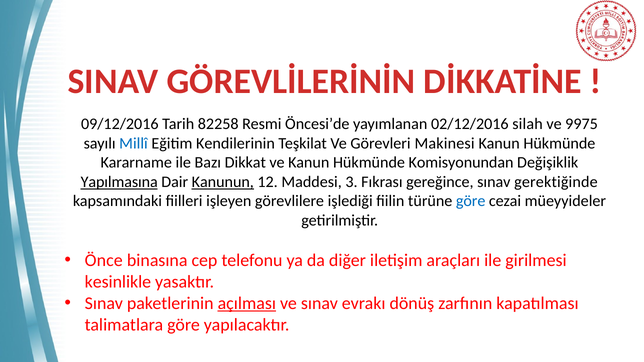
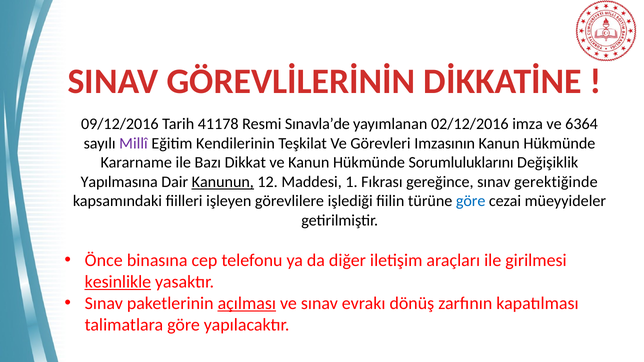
82258: 82258 -> 41178 (218, 124)
Öncesi’de: Öncesi’de -> Sınavla’de (317, 124)
silah: silah -> imza (528, 124)
9975: 9975 -> 6364 (582, 124)
Millî colour: blue -> purple (134, 143)
Makinesi: Makinesi -> Imzasının (445, 143)
Komisyonundan: Komisyonundan -> Sorumluluklarını (461, 163)
Yapılmasına underline: present -> none (119, 182)
3: 3 -> 1 (352, 182)
kesinlikle underline: none -> present (118, 282)
